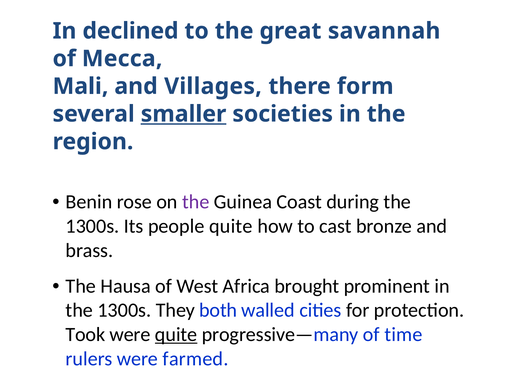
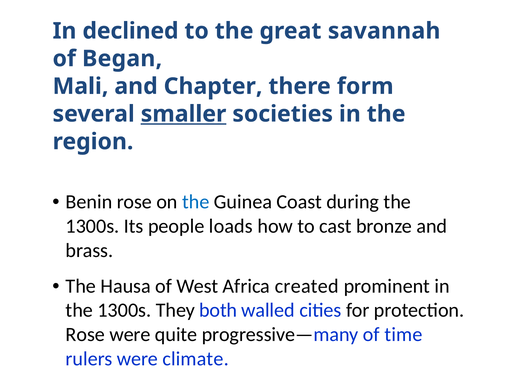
Mecca: Mecca -> Began (122, 59)
Villages: Villages -> Chapter (213, 86)
the colour: purple -> blue (196, 202)
people quite: quite -> loads (231, 226)
brought: brought -> created (307, 286)
Took: Took -> Rose (85, 334)
quite underline: present -> none (176, 334)
farmed: farmed -> climate (196, 358)
